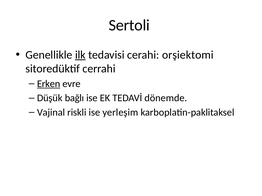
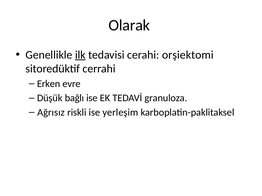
Sertoli: Sertoli -> Olarak (129, 25)
Erken underline: present -> none (49, 84)
dönemde: dönemde -> granuloza (166, 98)
Vajinal: Vajinal -> Ağrısız (51, 113)
